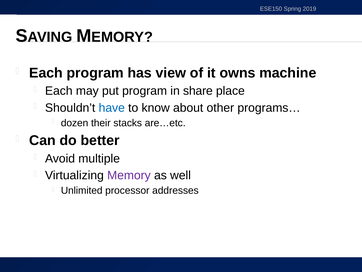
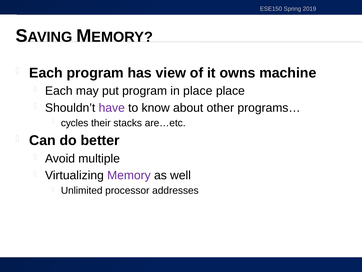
in share: share -> place (198, 91)
have colour: blue -> purple (112, 108)
dozen: dozen -> cycles (75, 123)
